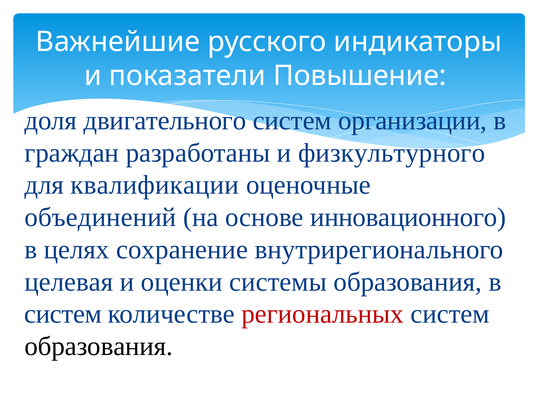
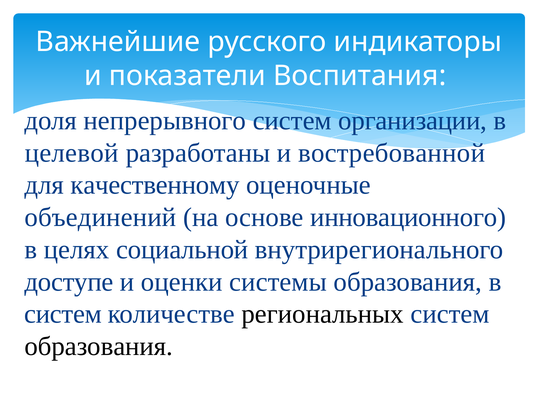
Повышение: Повышение -> Воспитания (360, 76)
двигательного: двигательного -> непрерывного (165, 121)
граждан: граждан -> целевой (72, 153)
физкультурного: физкультурного -> востребованной (392, 153)
квалификации: квалификации -> качественному (155, 185)
сохранение: сохранение -> социальной (182, 250)
целевая: целевая -> доступе (69, 282)
региональных colour: red -> black (323, 314)
